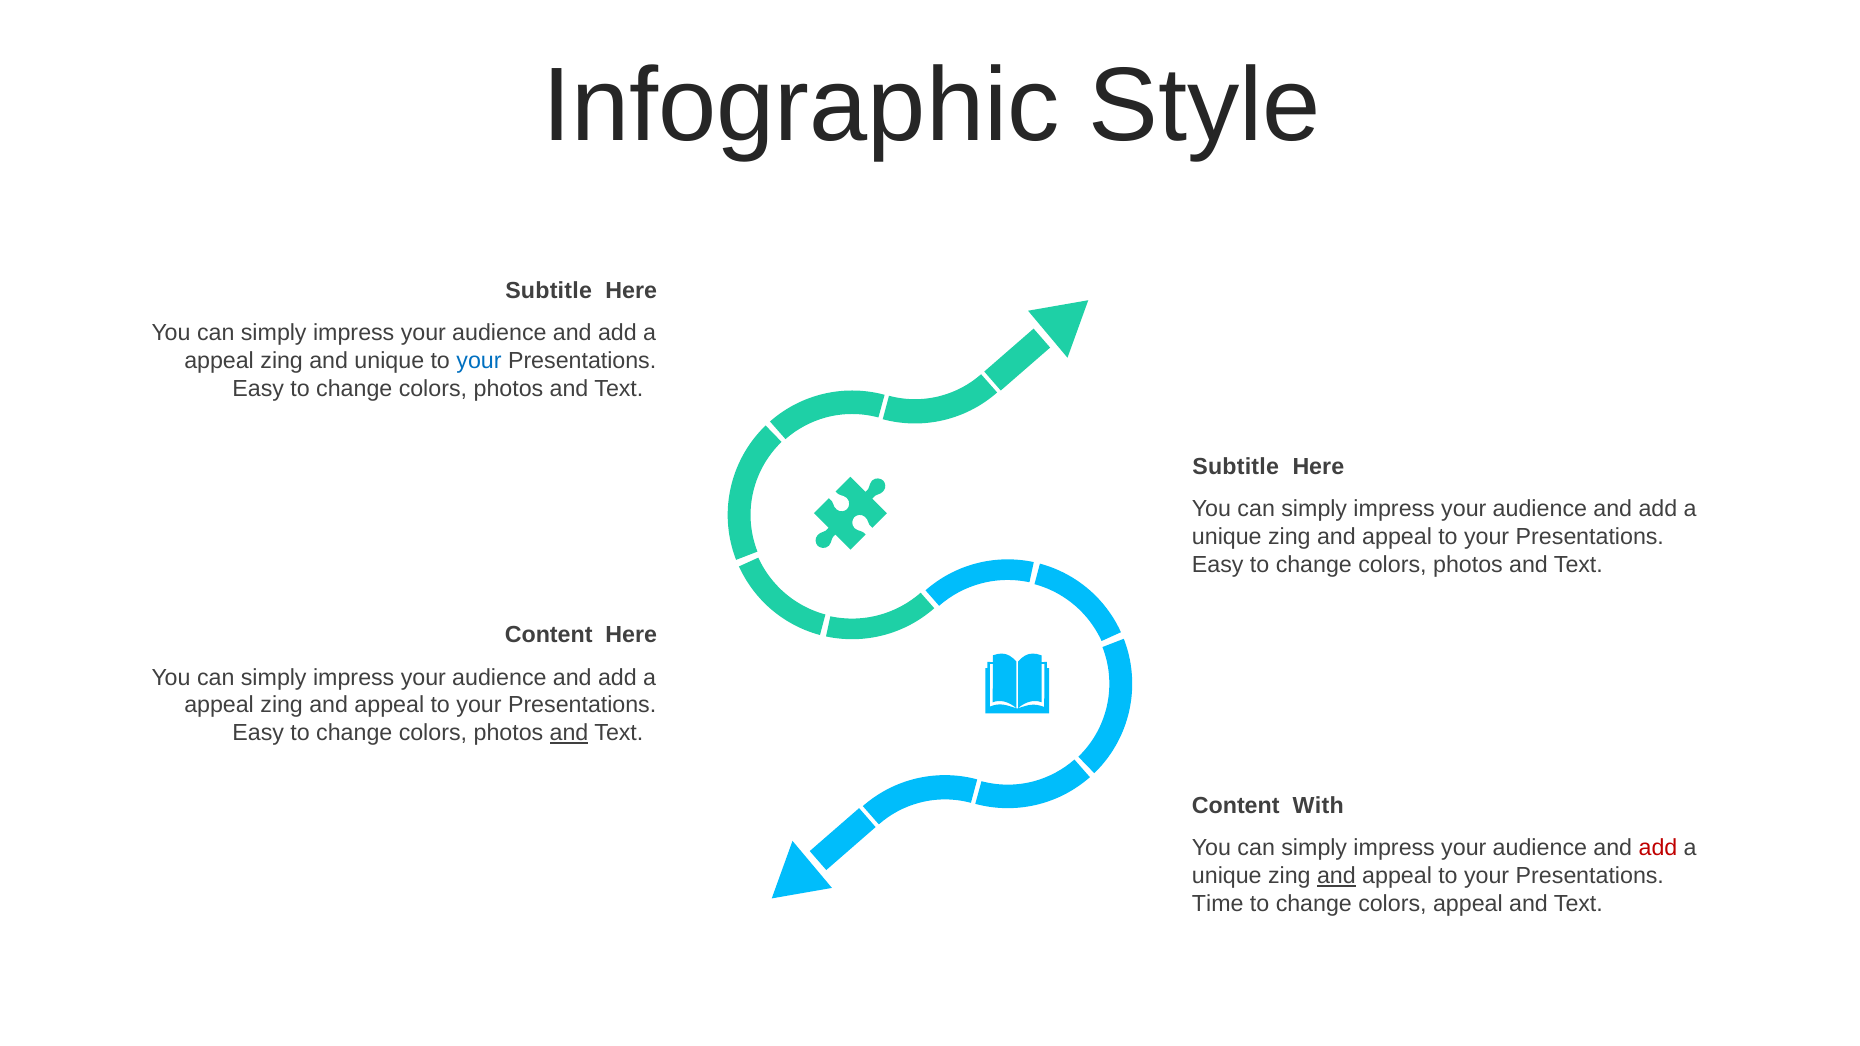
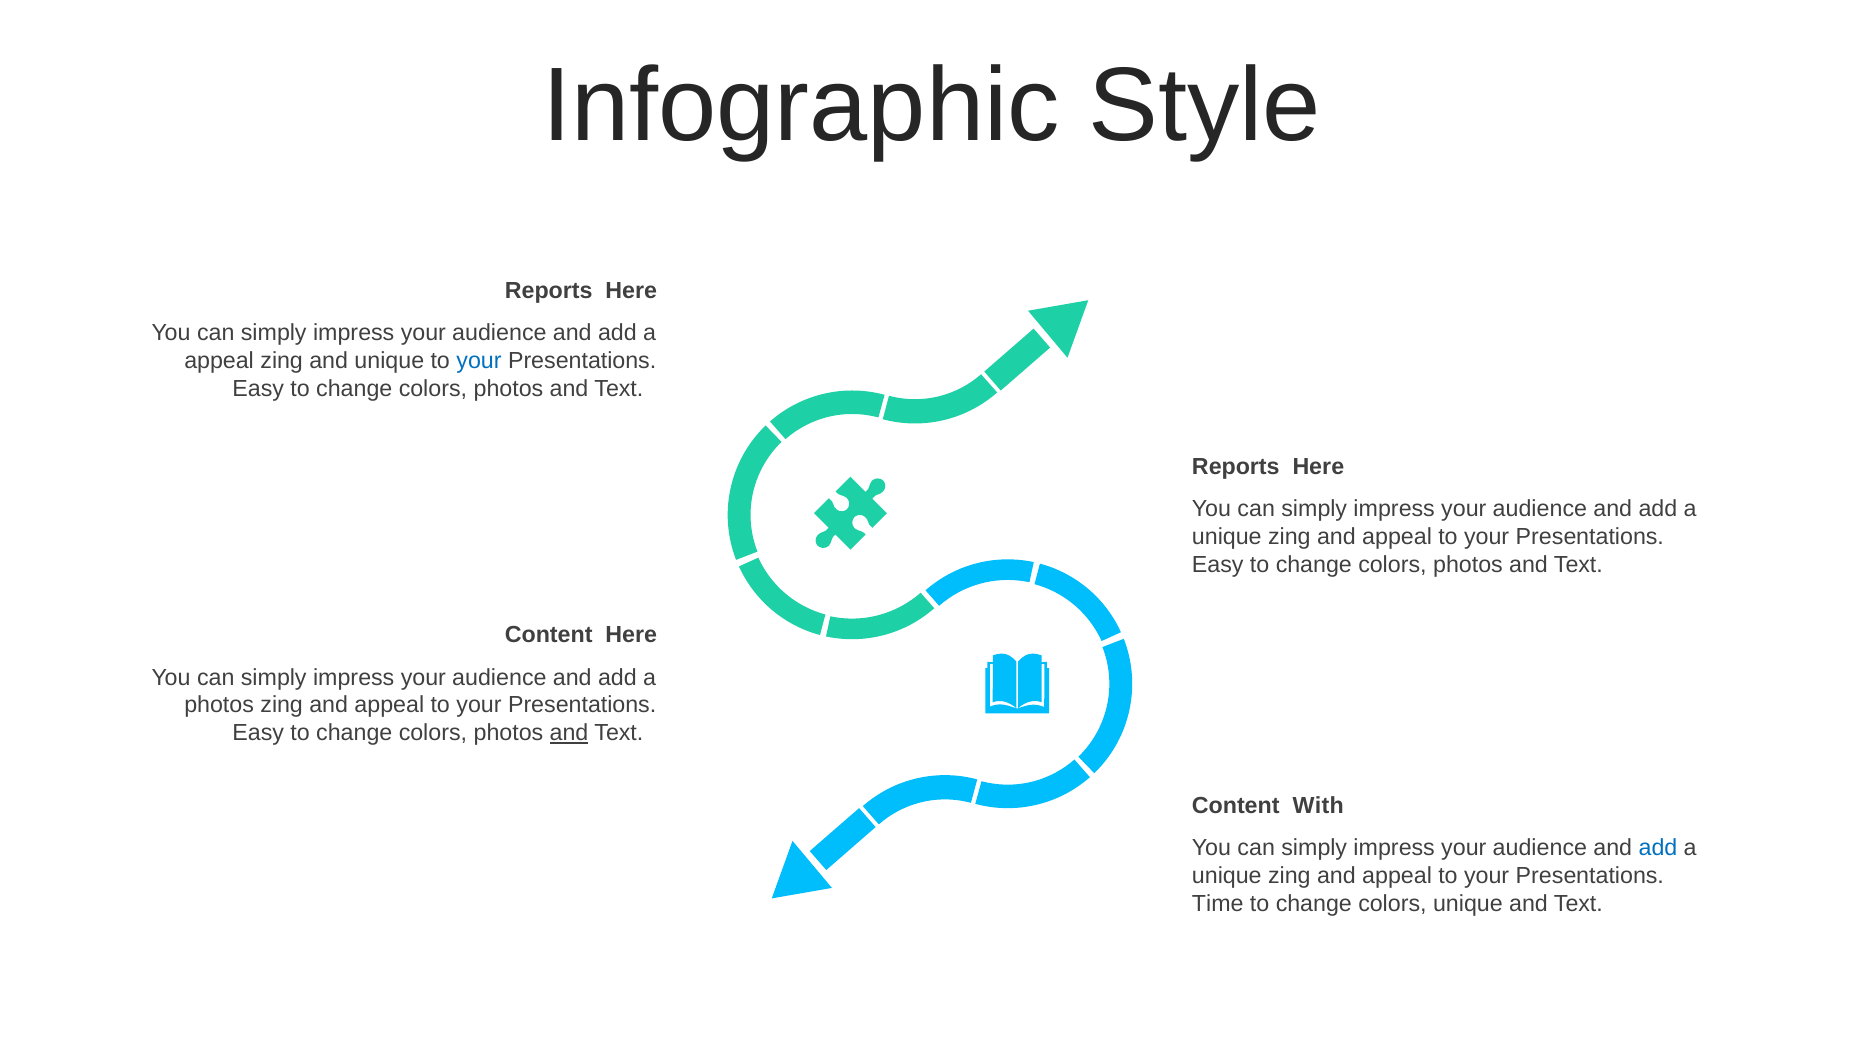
Subtitle: Subtitle -> Reports (549, 291)
Subtitle: Subtitle -> Reports (1236, 467)
appeal: appeal -> photos (219, 705)
add colour: red -> blue (1658, 848)
and underline: present -> none (1336, 876)
colors appeal: appeal -> unique (1468, 904)
